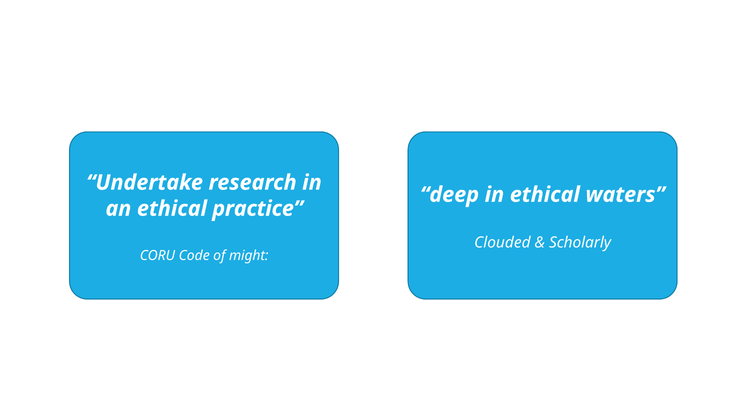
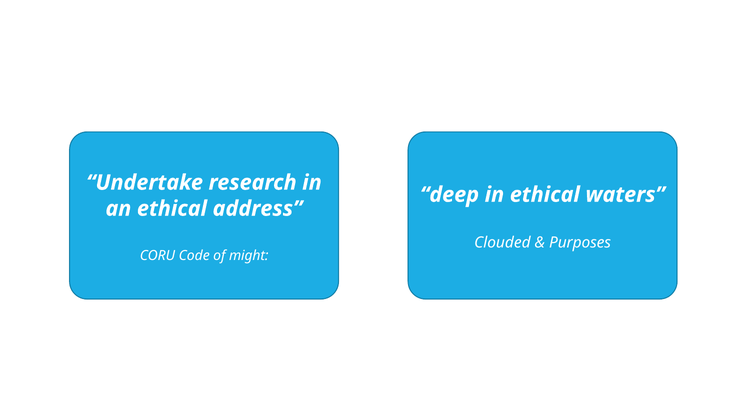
practice: practice -> address (258, 208)
Scholarly: Scholarly -> Purposes (580, 242)
